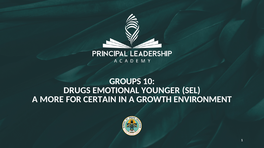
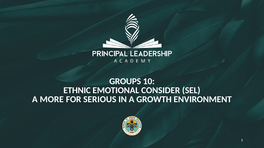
DRUGS: DRUGS -> ETHNIC (77, 91)
YOUNGER: YOUNGER -> CONSIDER (161, 91)
CERTAIN: CERTAIN -> SERIOUS (100, 100)
